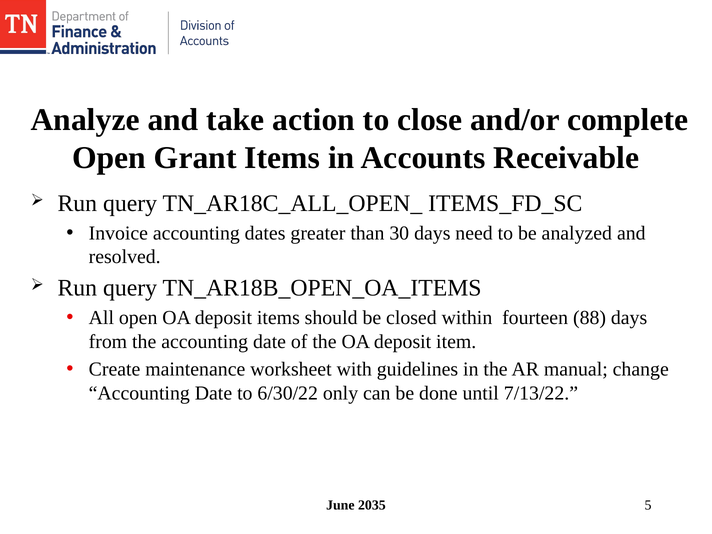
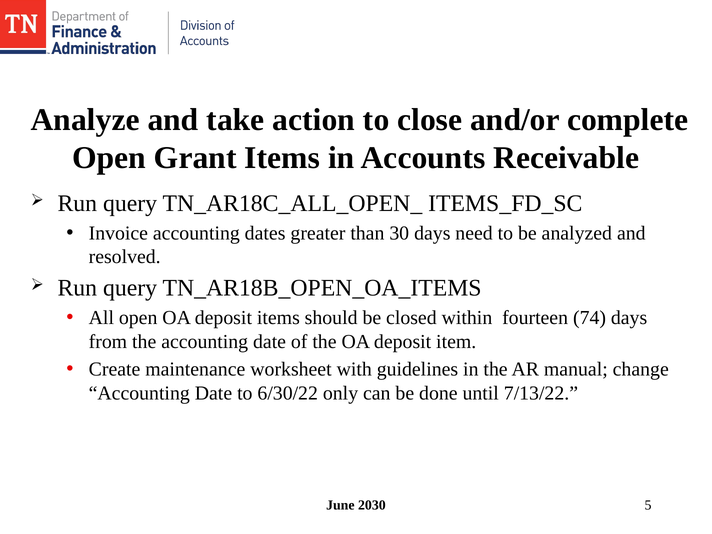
88: 88 -> 74 (590, 318)
2035: 2035 -> 2030 (372, 505)
